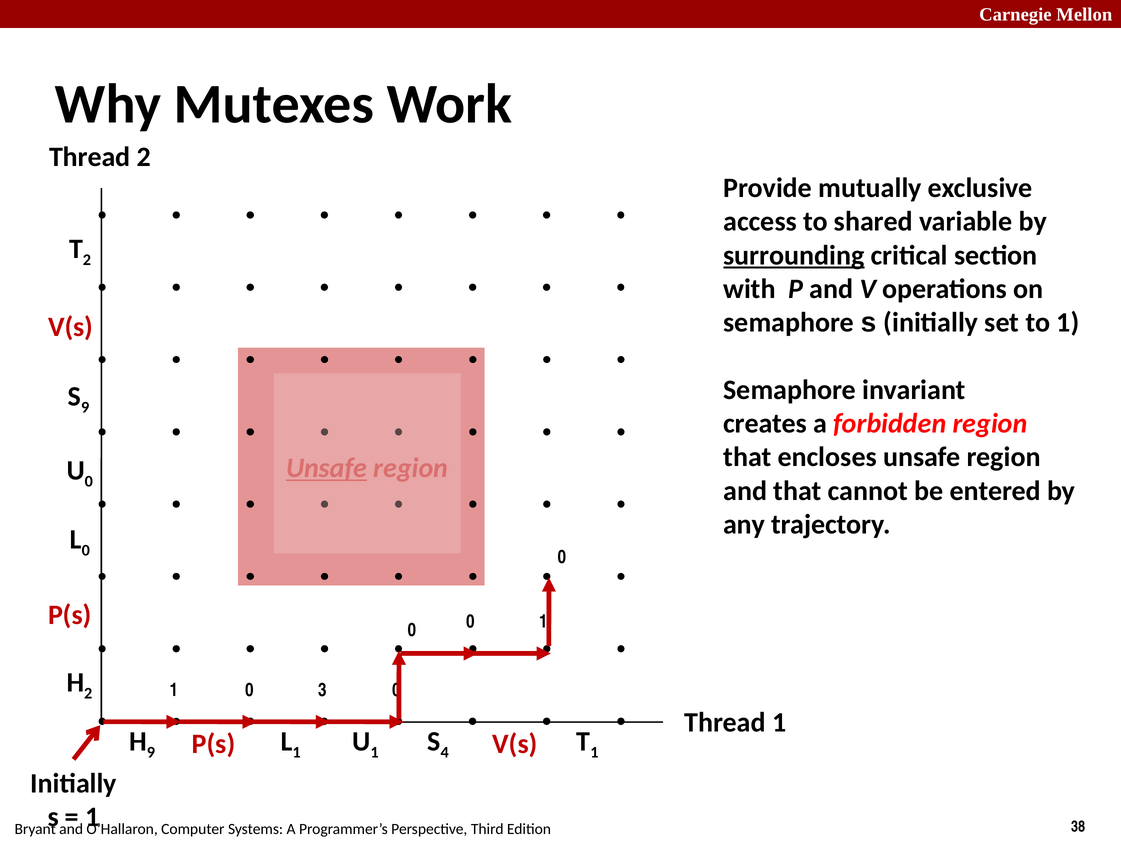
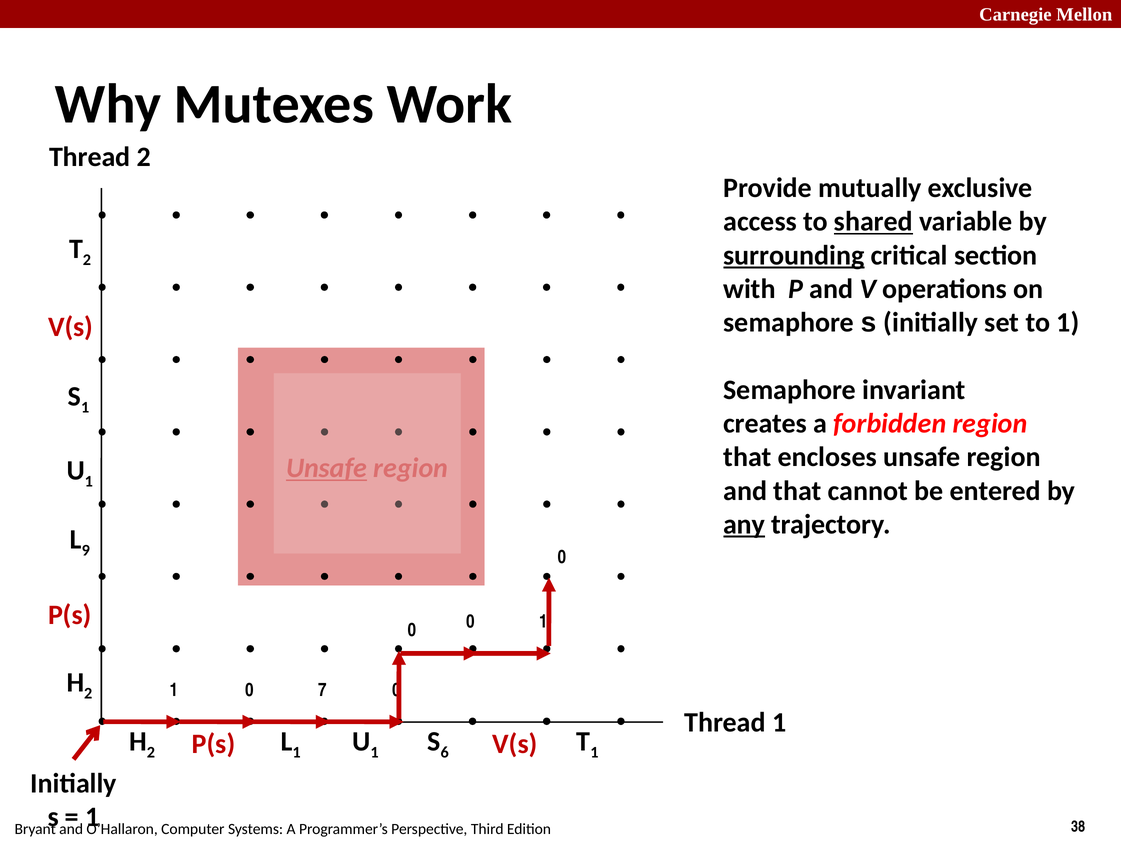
shared underline: none -> present (873, 222)
S 9: 9 -> 1 (85, 407)
0: 0 -> 1 (89, 481)
any underline: none -> present (744, 524)
0: 0 -> 9 (86, 550)
3: 3 -> 7 (323, 690)
9: 9 -> 2 (151, 752)
4: 4 -> 6 (445, 752)
